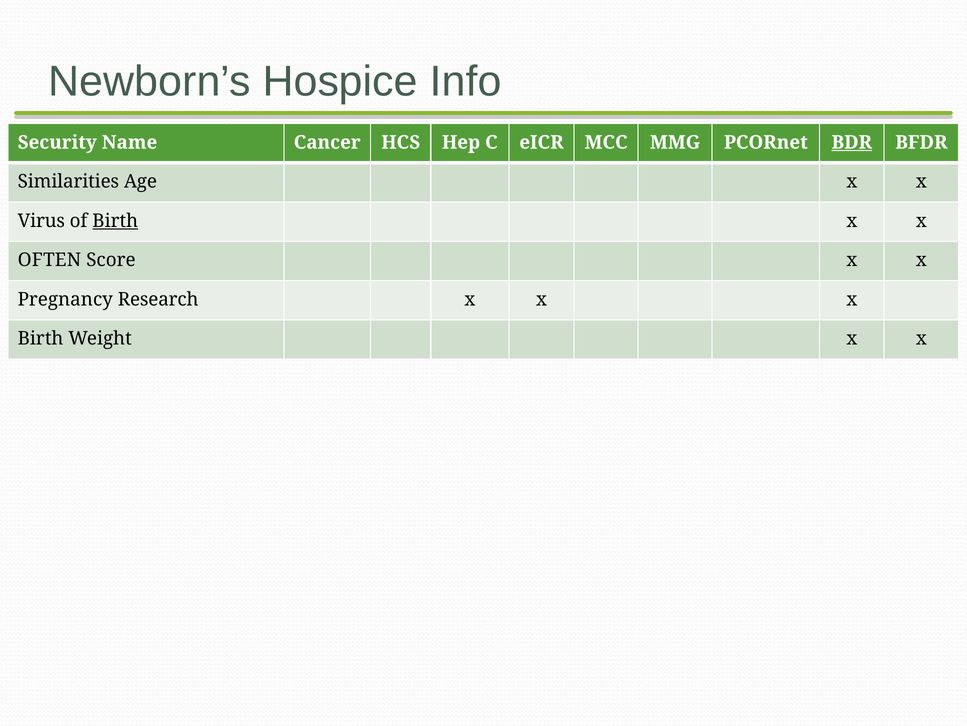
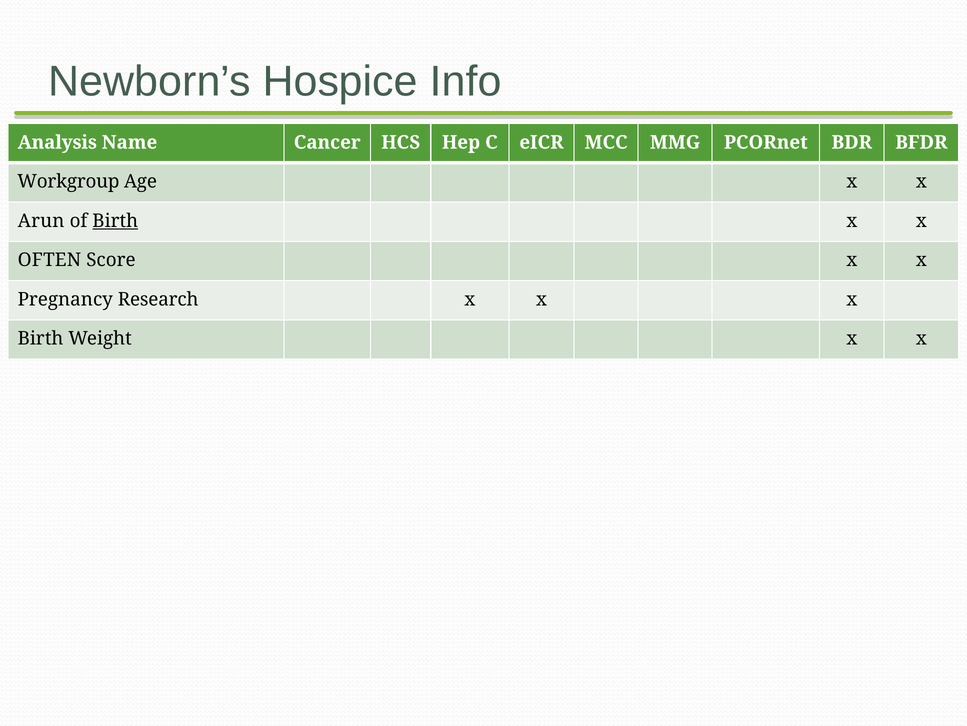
Security: Security -> Analysis (57, 142)
BDR underline: present -> none (852, 142)
Similarities: Similarities -> Workgroup (68, 181)
Virus: Virus -> Arun (41, 221)
